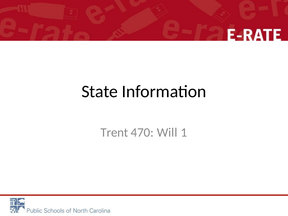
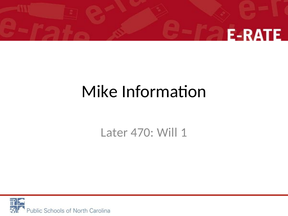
State: State -> Mike (100, 91)
Trent: Trent -> Later (114, 132)
